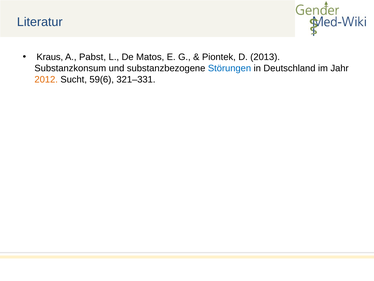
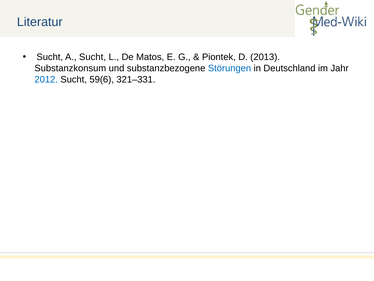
Kraus: Kraus -> Sucht (50, 57)
A Pabst: Pabst -> Sucht (93, 57)
2012 colour: orange -> blue (46, 79)
